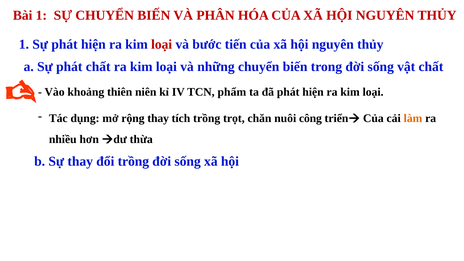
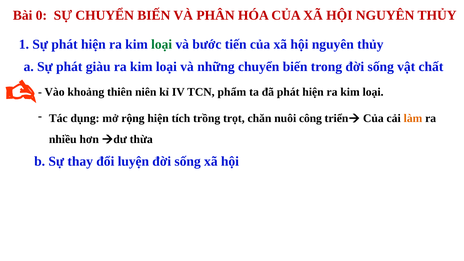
Bài 1: 1 -> 0 (41, 15)
loại colour: red -> green (162, 44)
phát chất: chất -> giàu (98, 67)
rộng thay: thay -> hiện (158, 118)
đổi trồng: trồng -> luyện (133, 162)
